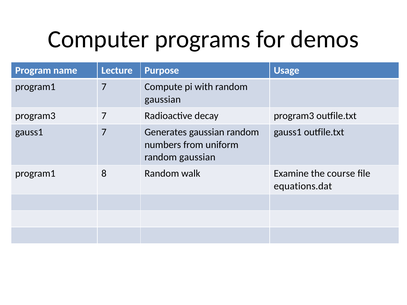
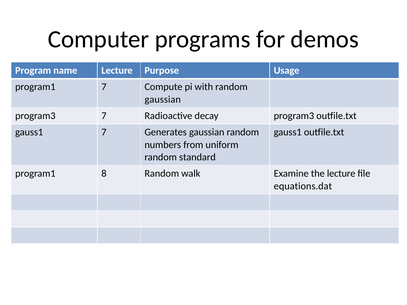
gaussian: gaussian -> standard (197, 157)
the course: course -> lecture (341, 174)
